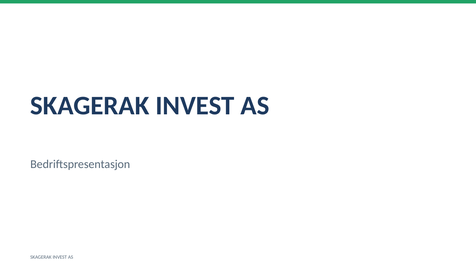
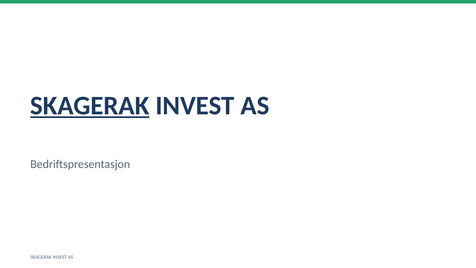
SKAGERAK underline: none -> present (90, 106)
